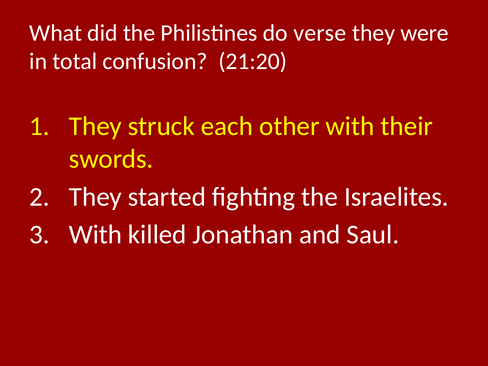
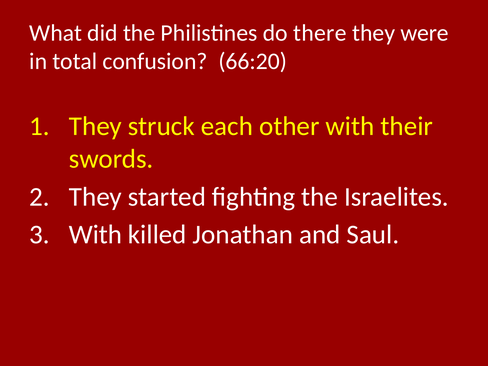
verse: verse -> there (320, 33)
21:20: 21:20 -> 66:20 (253, 61)
